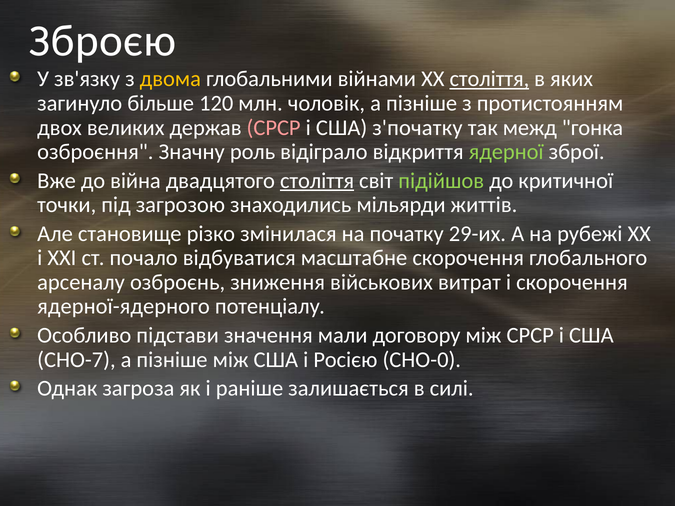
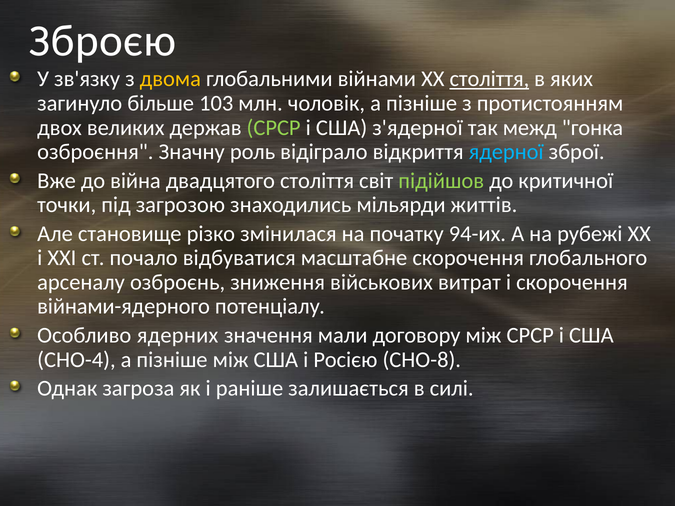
120: 120 -> 103 (216, 103)
СРСР colour: pink -> light green (274, 128)
з'початку: з'початку -> з'ядерної (417, 128)
ядерної colour: light green -> light blue (506, 152)
століття underline: present -> none (317, 181)
29-их: 29-их -> 94-их (477, 234)
ядерної-ядерного: ядерної-ядерного -> війнами-ядерного (124, 307)
підстави: підстави -> ядерних (178, 335)
СНО-7: СНО-7 -> СНО-4 (76, 360)
СНО-0: СНО-0 -> СНО-8 (422, 360)
